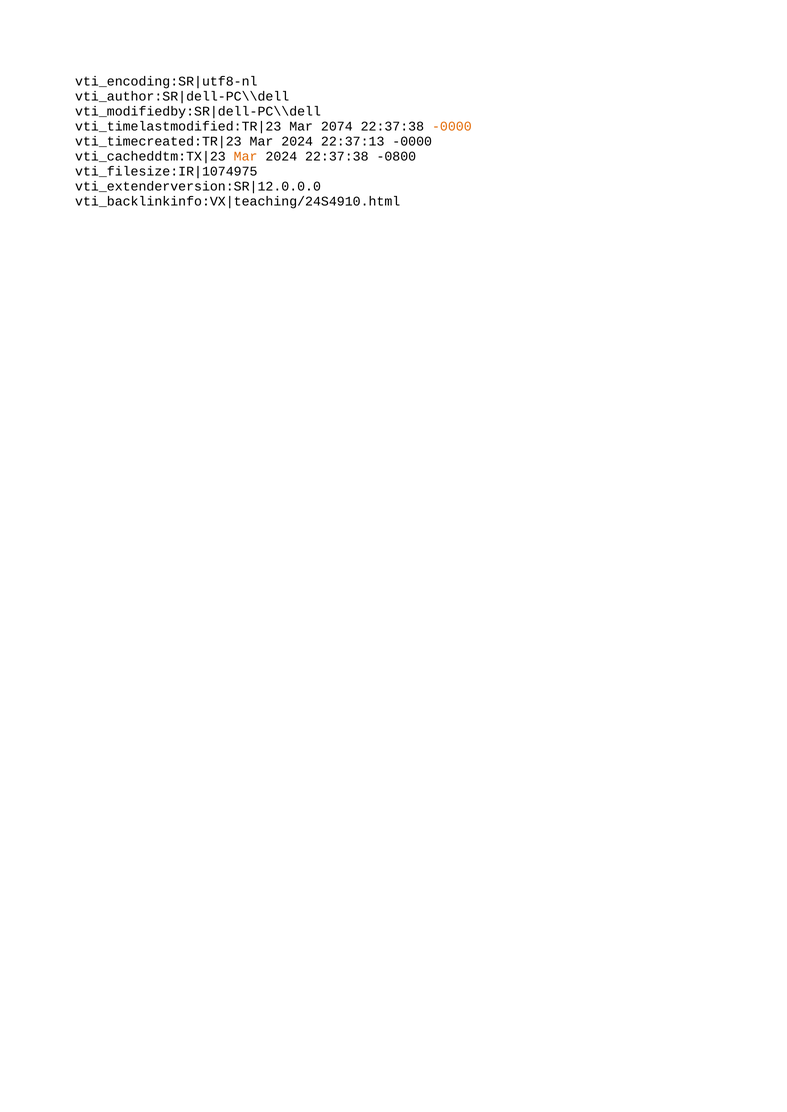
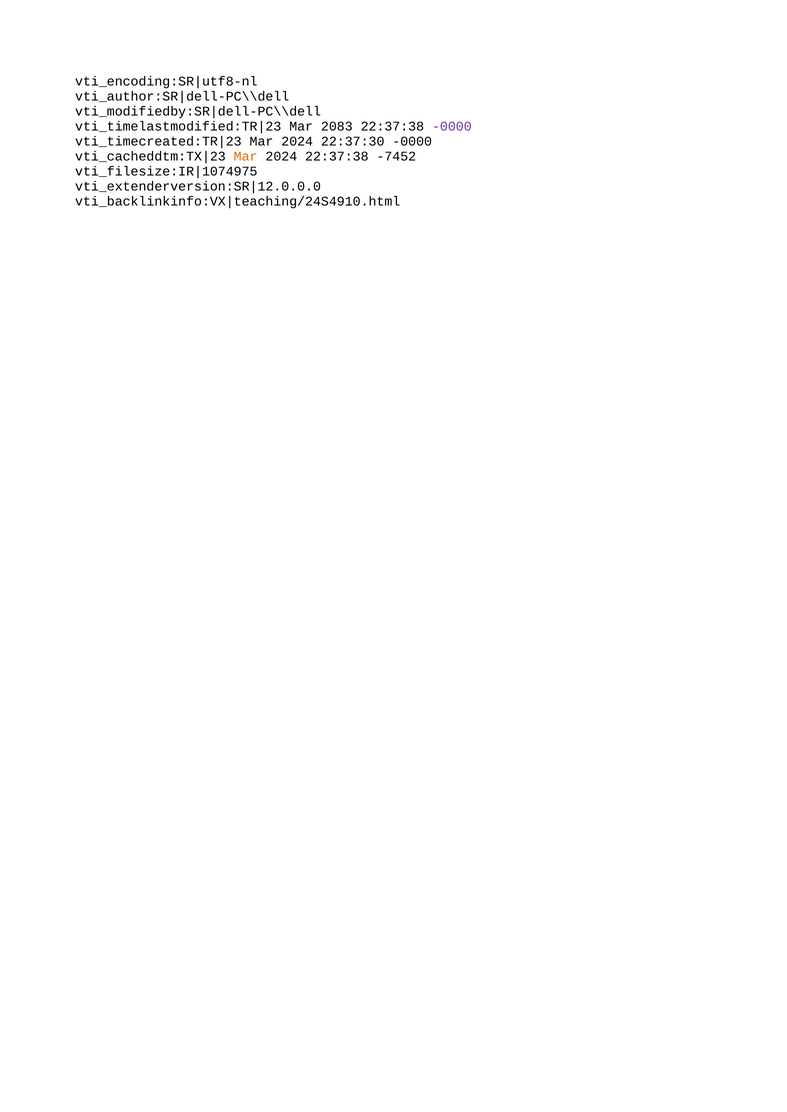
2074: 2074 -> 2083 (337, 127)
-0000 colour: orange -> purple (452, 127)
22:37:13: 22:37:13 -> 22:37:30 (353, 142)
-0800: -0800 -> -7452 (396, 157)
